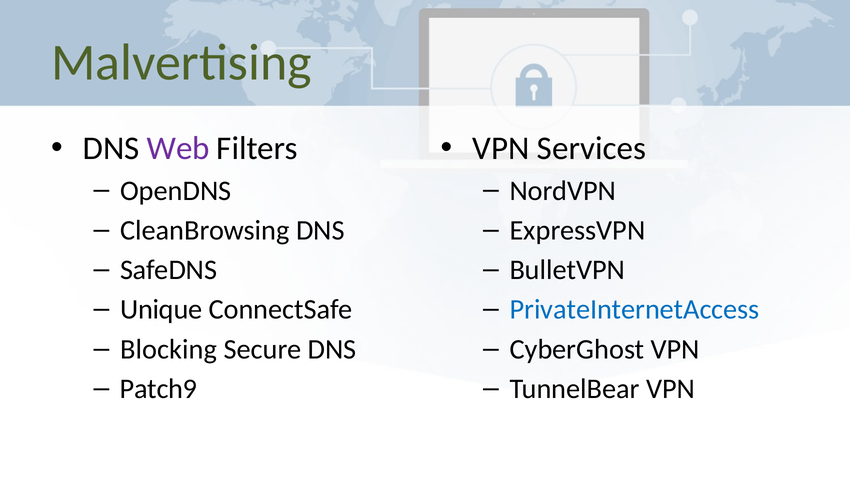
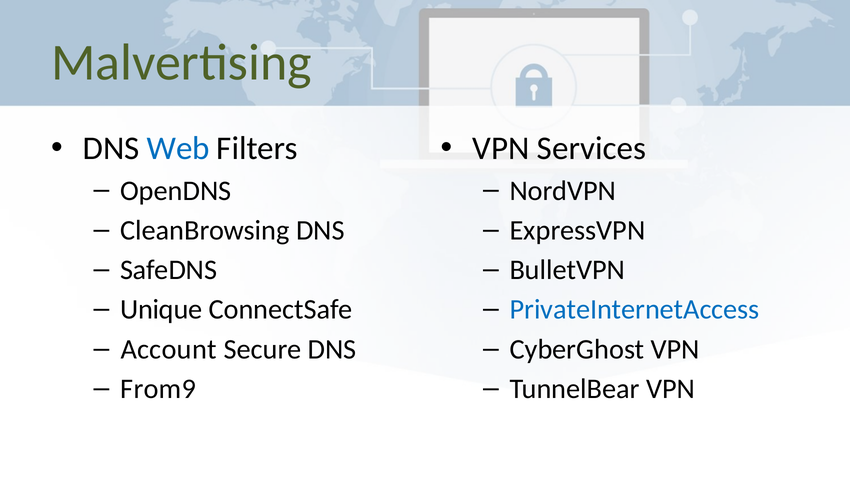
Web colour: purple -> blue (178, 149)
Blocking: Blocking -> Account (169, 349)
Patch9: Patch9 -> From9 (158, 389)
